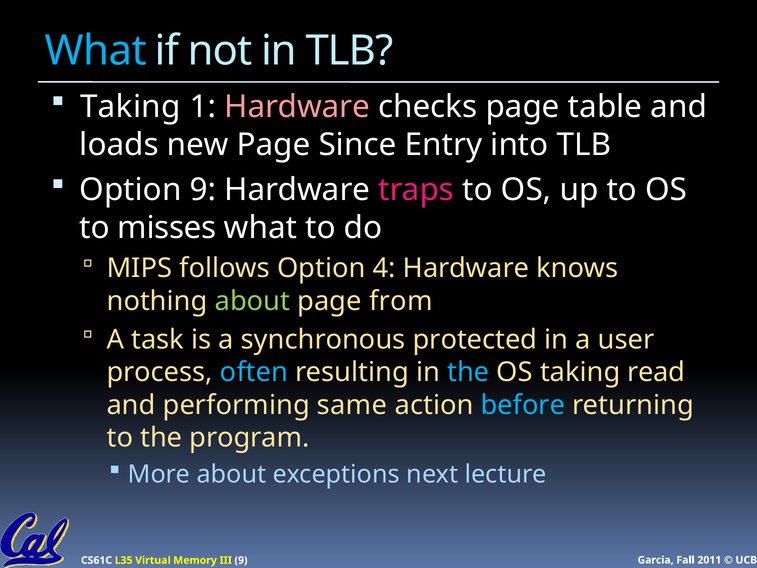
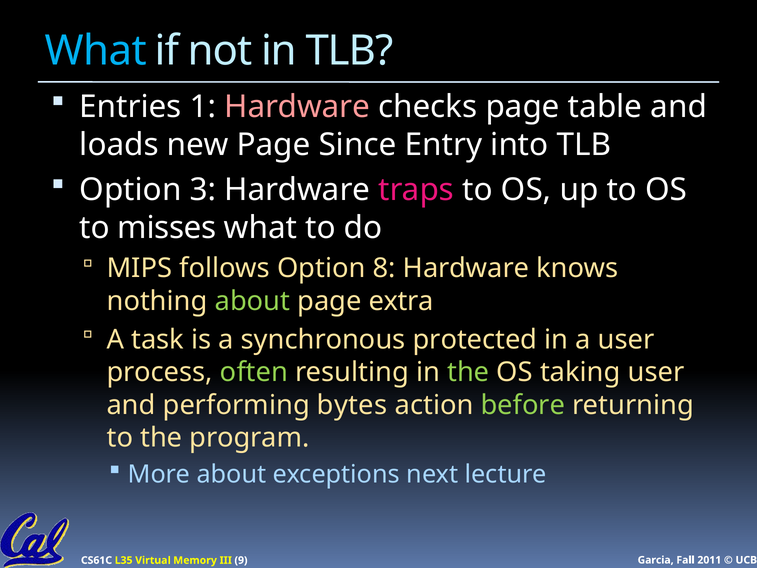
Taking: Taking -> Entries (131, 107)
Option 9: 9 -> 3 (203, 190)
4: 4 -> 8 (384, 268)
from: from -> extra (401, 301)
often colour: light blue -> light green (254, 372)
the colour: light blue -> light green (468, 372)
taking read: read -> user (656, 372)
same: same -> bytes (352, 405)
before colour: light blue -> light green (523, 405)
